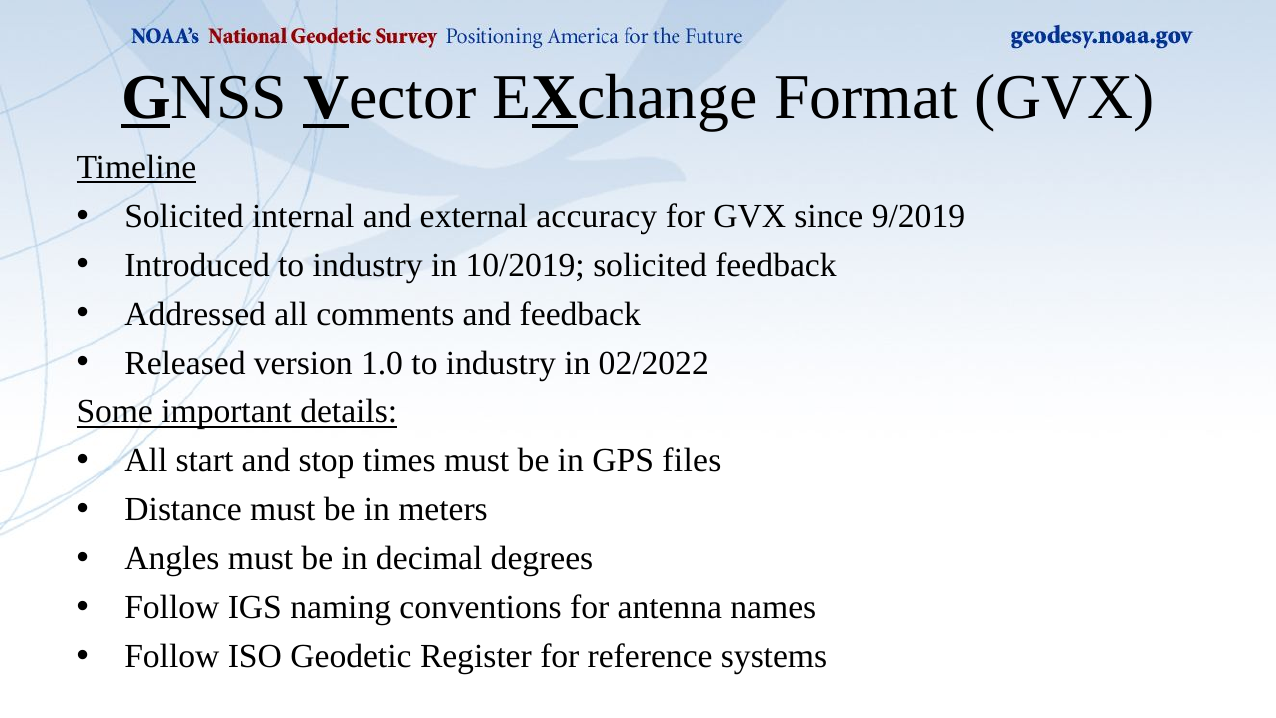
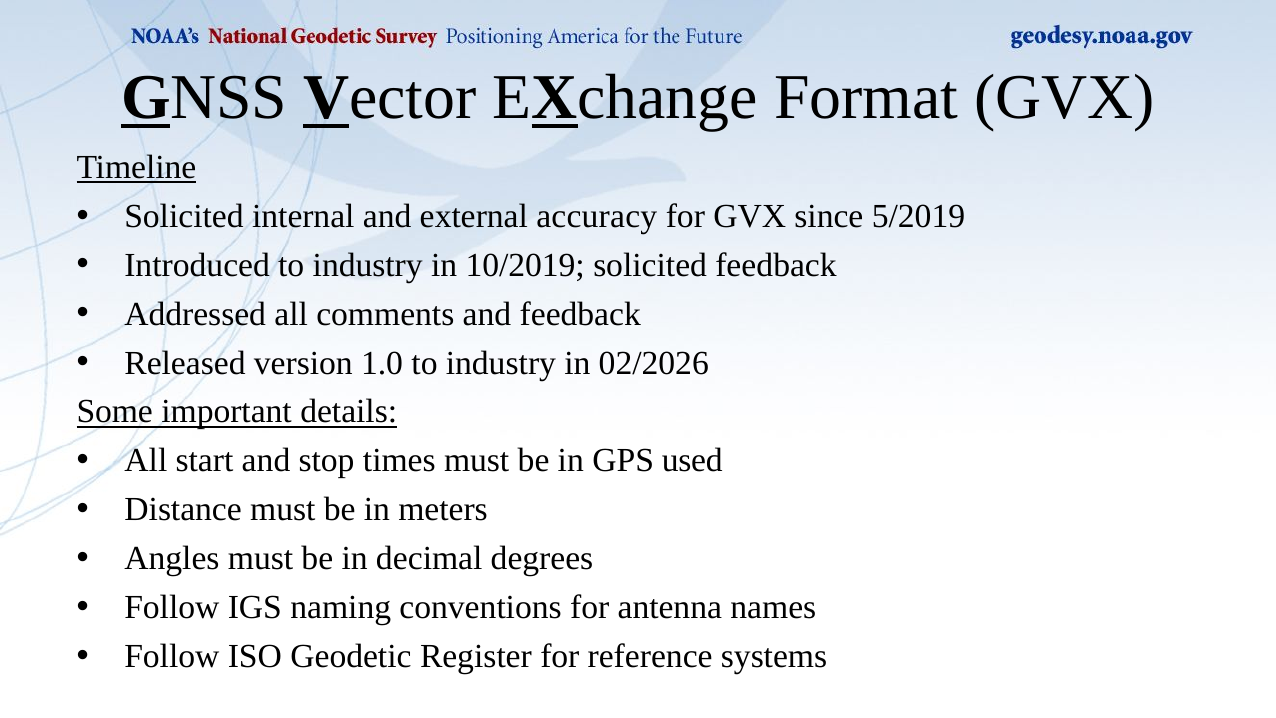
9/2019: 9/2019 -> 5/2019 (919, 216)
02/2022: 02/2022 -> 02/2026 (654, 363)
files: files -> used (692, 461)
